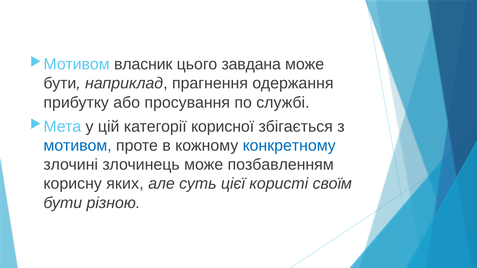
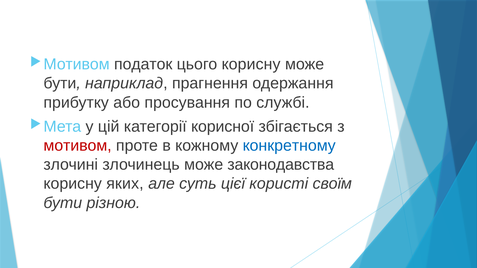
власник: власник -> податок (143, 64)
цього завдана: завдана -> корисну (251, 64)
мотивом colour: blue -> red (78, 146)
позбавленням: позбавленням -> законодавства (281, 165)
